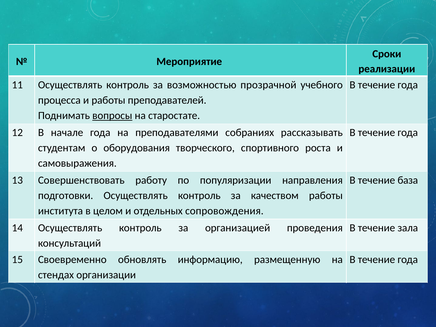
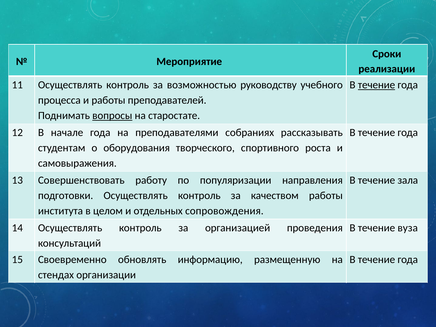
прозрачной: прозрачной -> руководству (269, 85)
течение underline: none -> present (377, 85)
база: база -> зала (408, 180)
зала: зала -> вуза (408, 228)
